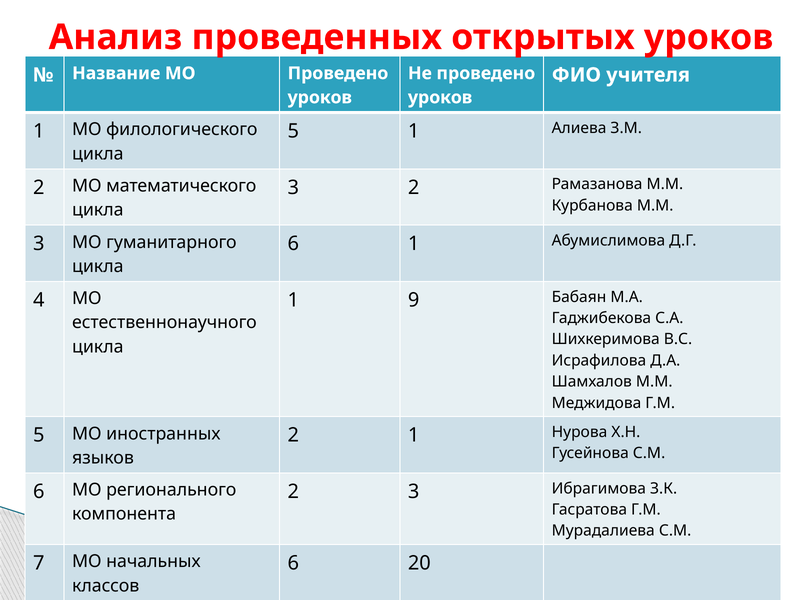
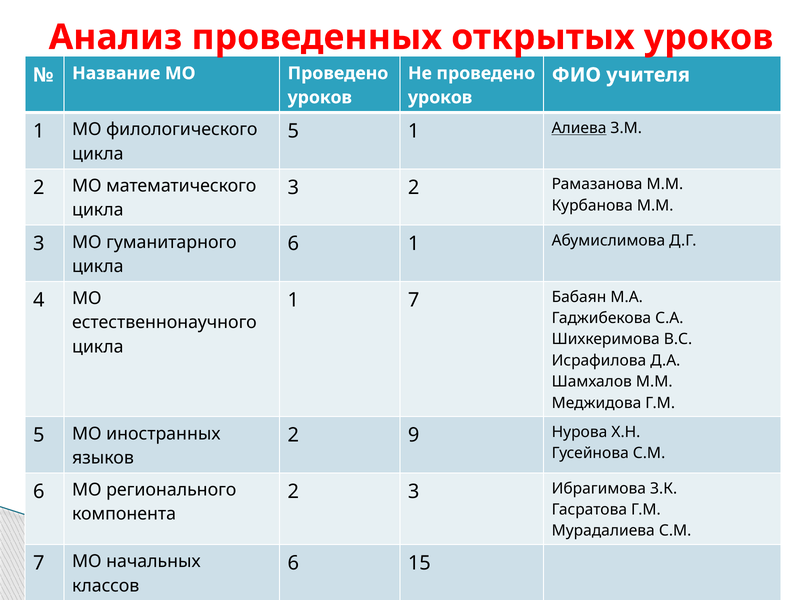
Алиева underline: none -> present (579, 128)
1 9: 9 -> 7 (414, 300)
2 1: 1 -> 9 (414, 435)
20: 20 -> 15 (419, 563)
